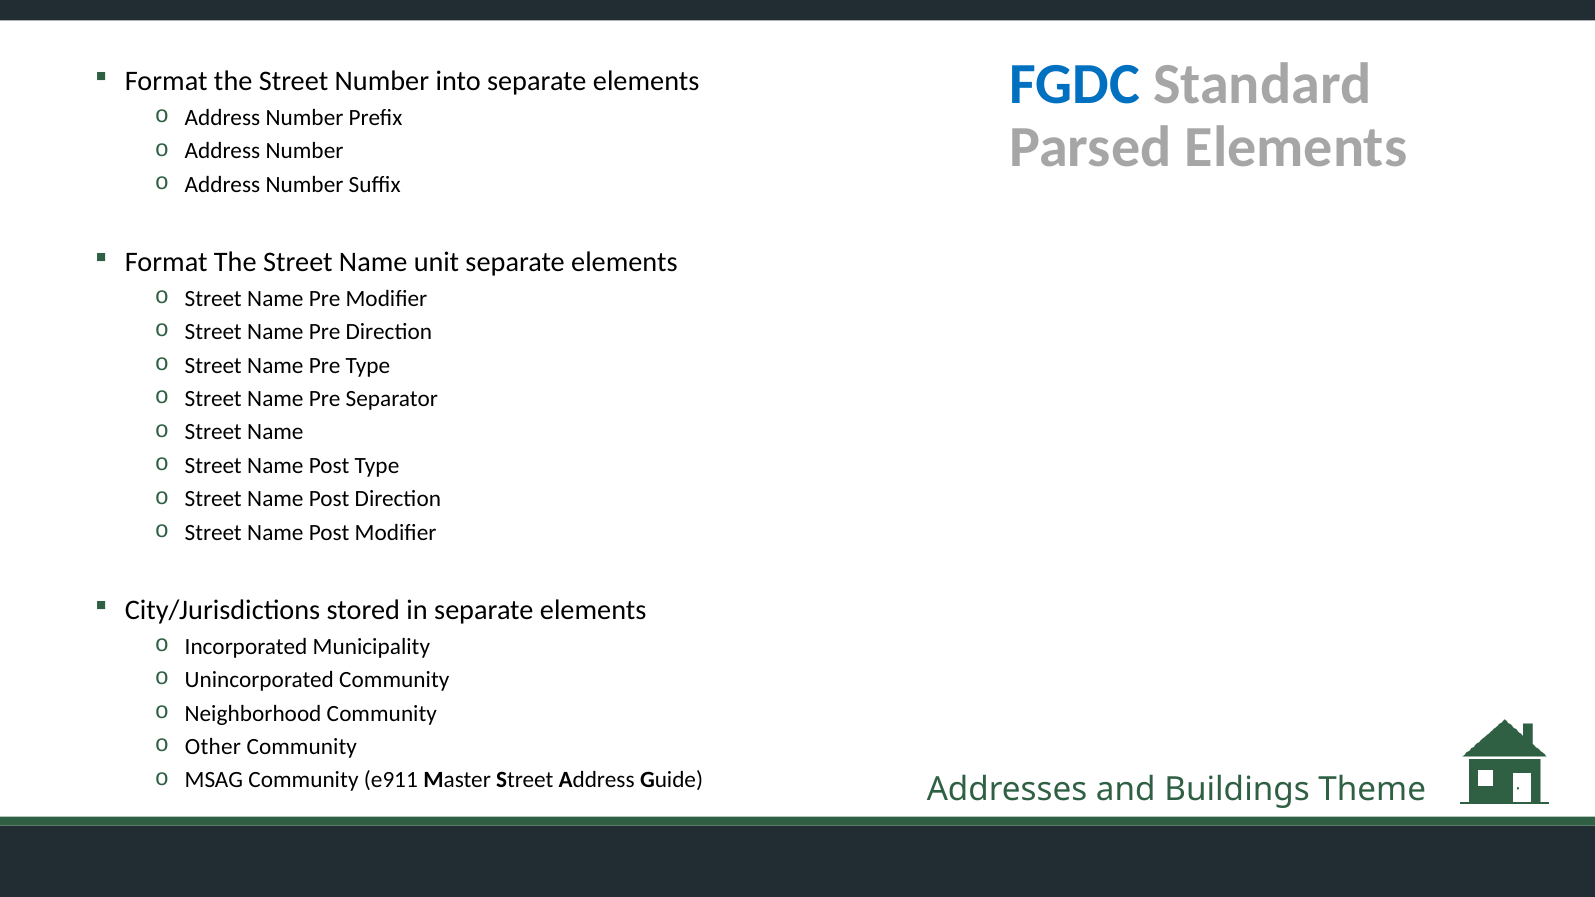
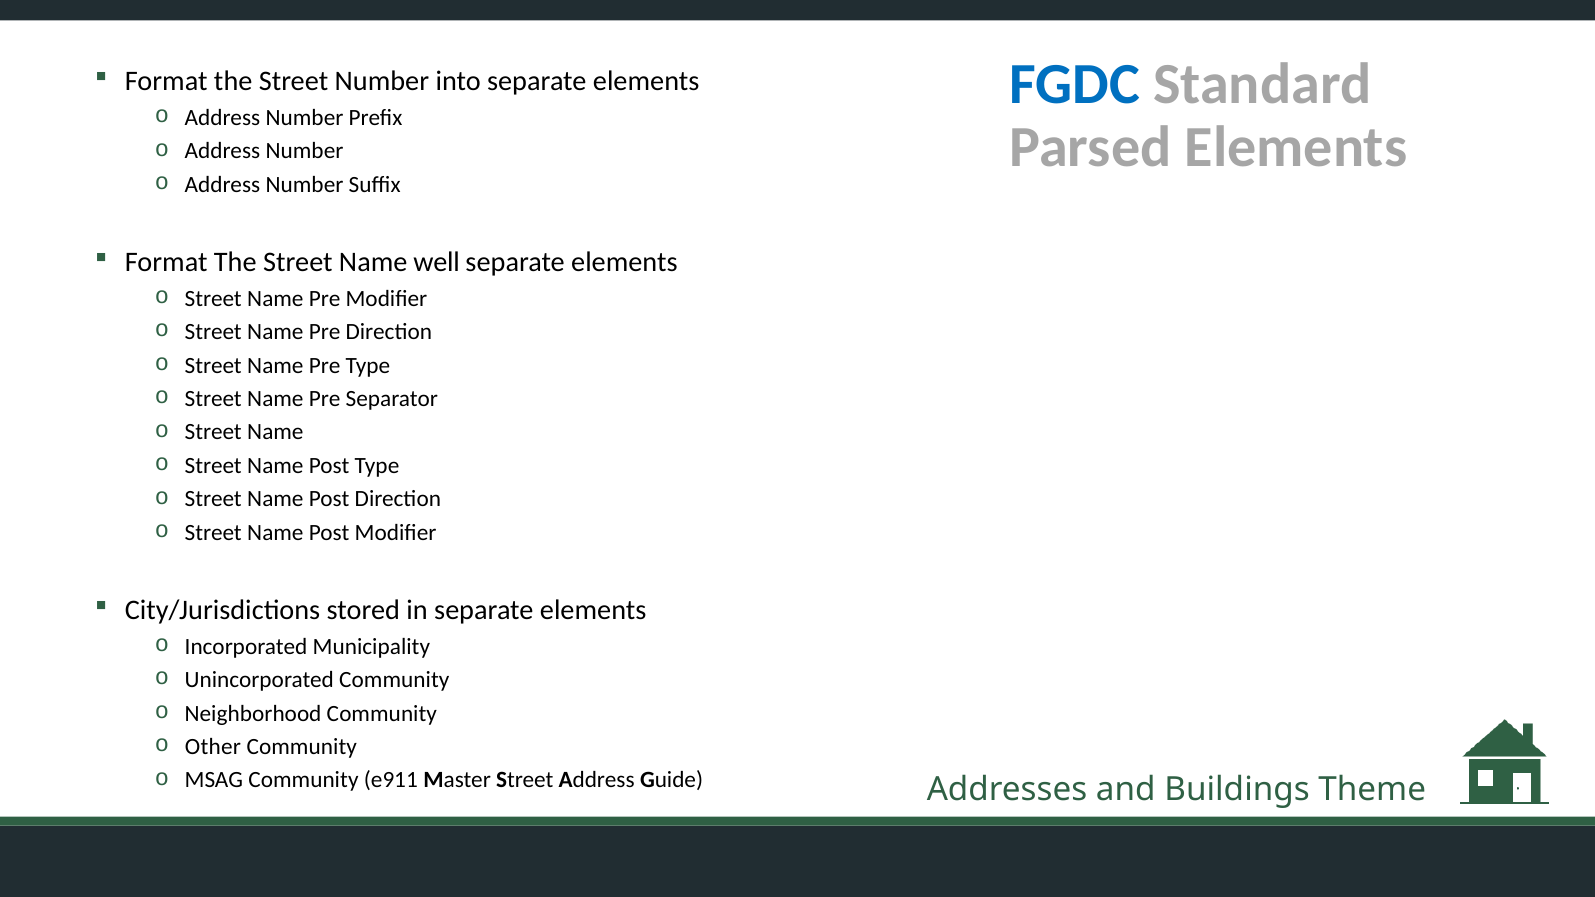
unit: unit -> well (437, 262)
